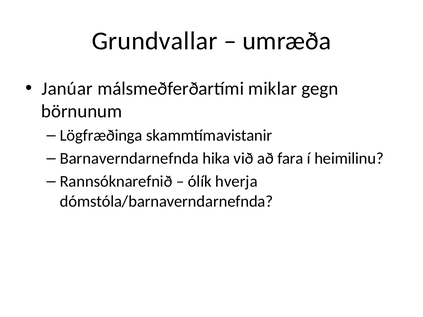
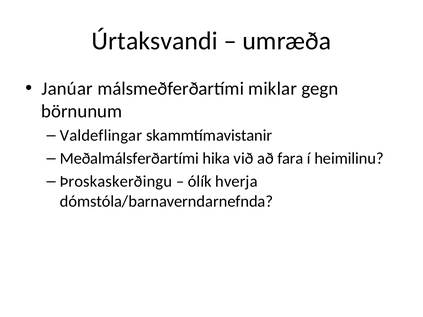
Grundvallar: Grundvallar -> Úrtaksvandi (155, 41)
Lögfræðinga: Lögfræðinga -> Valdeflingar (101, 136)
Barnaverndarnefnda: Barnaverndarnefnda -> Meðalmálsferðartími (129, 159)
Rannsóknarefnið: Rannsóknarefnið -> Þroskaskerðingu (116, 182)
